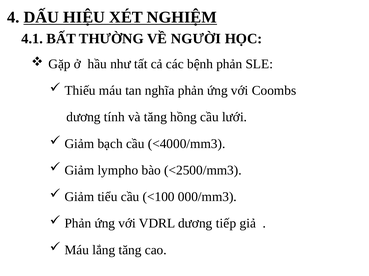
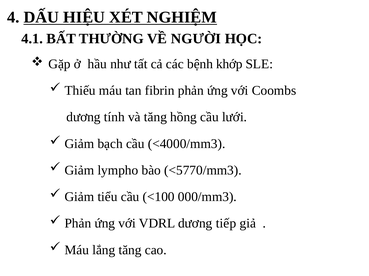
bệnh phản: phản -> khớp (229, 64)
nghĩa: nghĩa -> fibrin (160, 91)
<2500/mm3: <2500/mm3 -> <5770/mm3 (203, 171)
